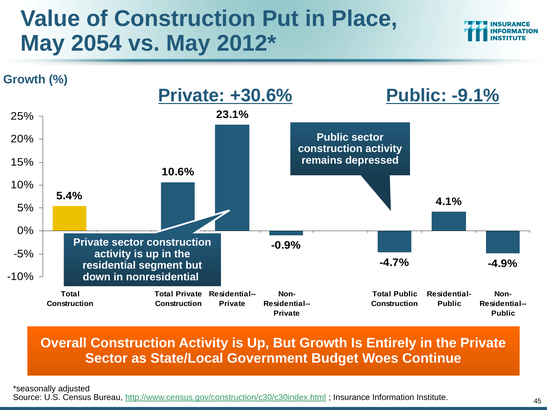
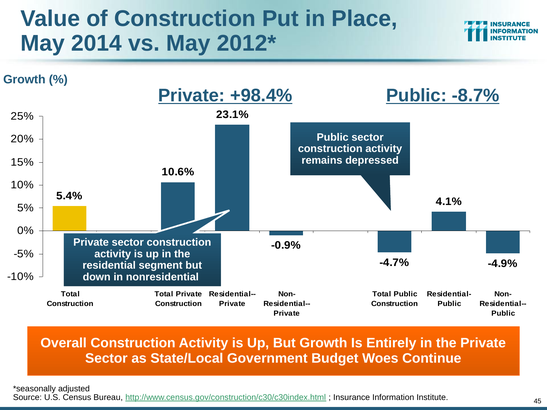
2054: 2054 -> 2014 (97, 43)
+30.6%: +30.6% -> +98.4% (261, 95)
-9.1%: -9.1% -> -8.7% (476, 96)
